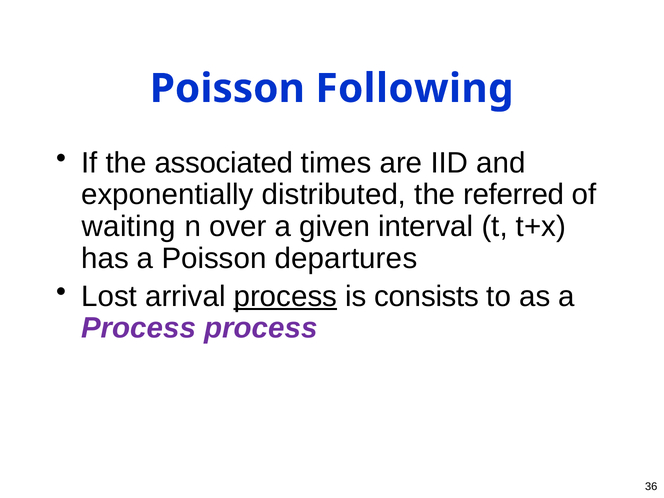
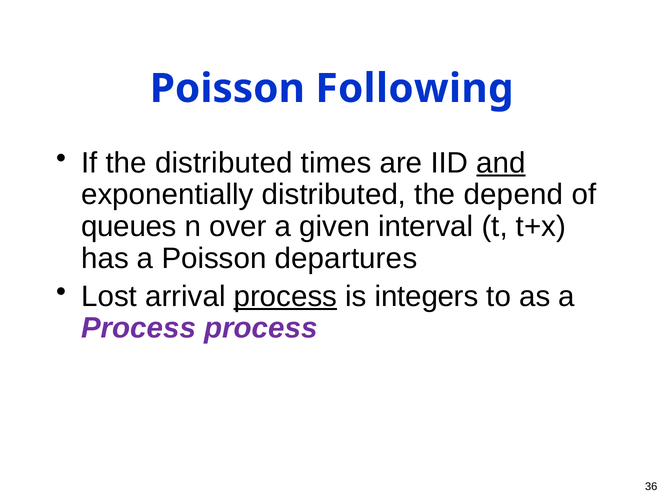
the associated: associated -> distributed (224, 163)
and underline: none -> present (501, 163)
referred: referred -> depend (513, 195)
waiting: waiting -> queues (129, 227)
consists: consists -> integers (427, 296)
